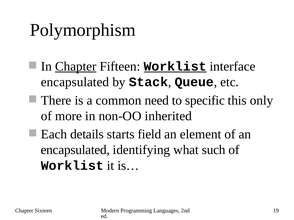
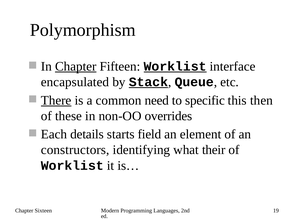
Stack underline: none -> present (148, 82)
There underline: none -> present (56, 101)
only: only -> then (261, 101)
more: more -> these (69, 116)
inherited: inherited -> overrides (168, 116)
encapsulated: encapsulated -> constructors (75, 150)
such: such -> their (214, 150)
